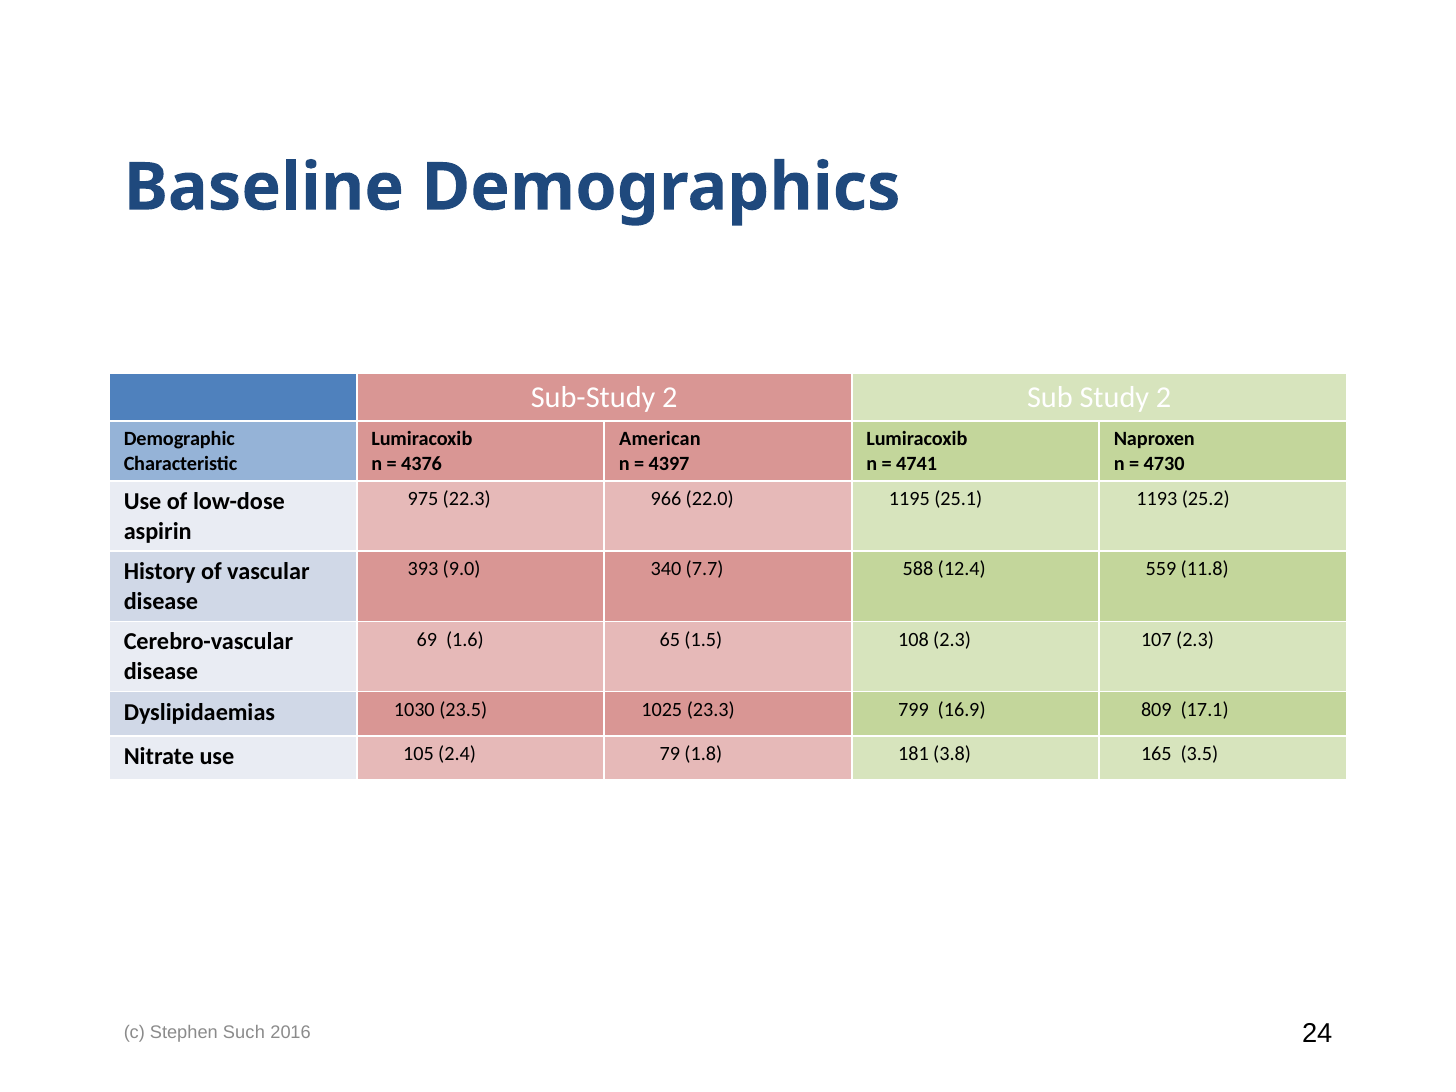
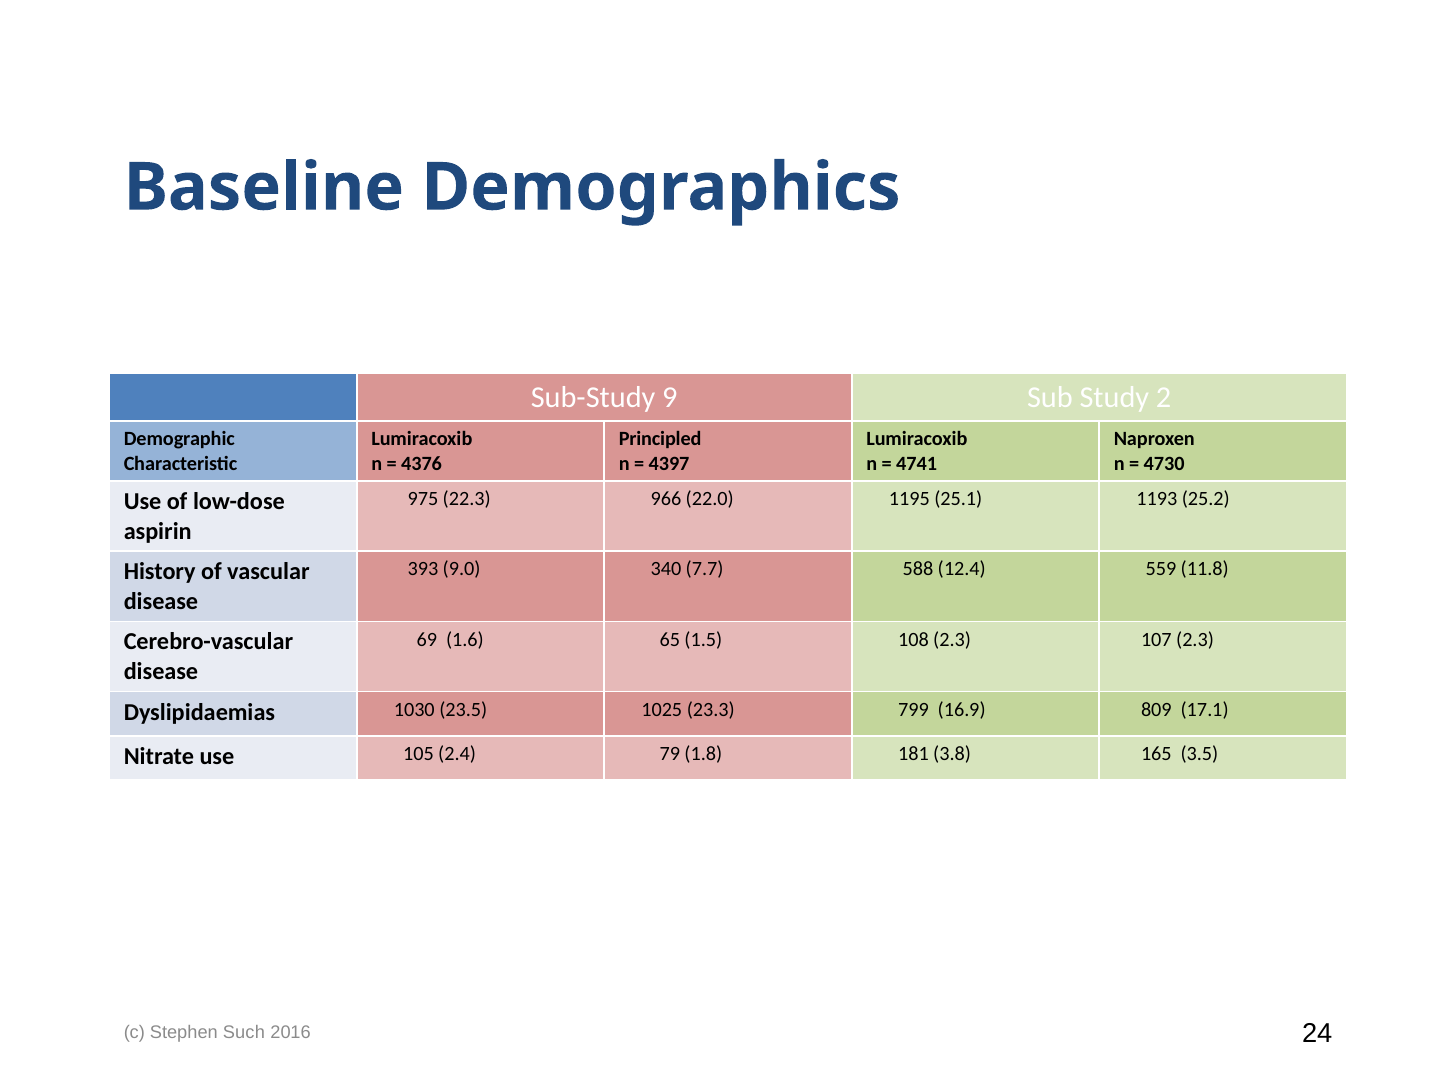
Sub-Study 2: 2 -> 9 (670, 397)
American: American -> Principled (660, 439)
